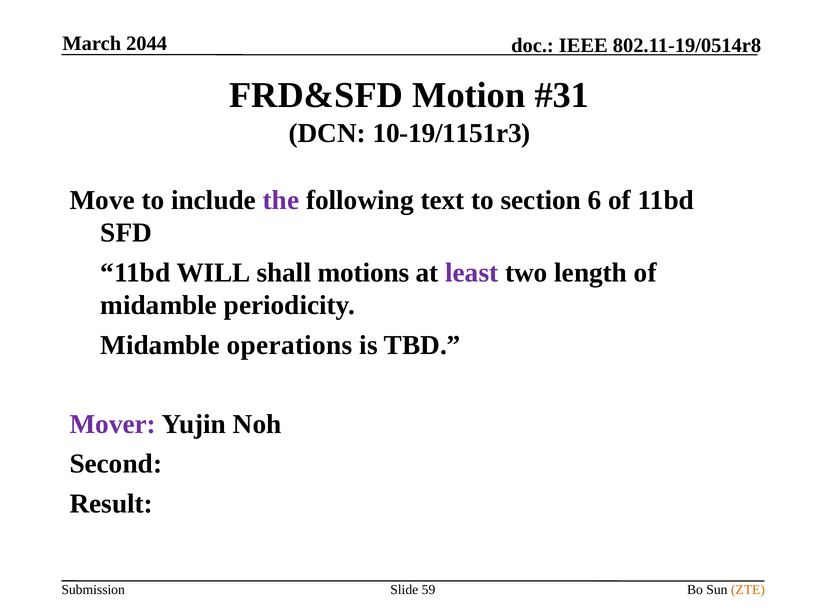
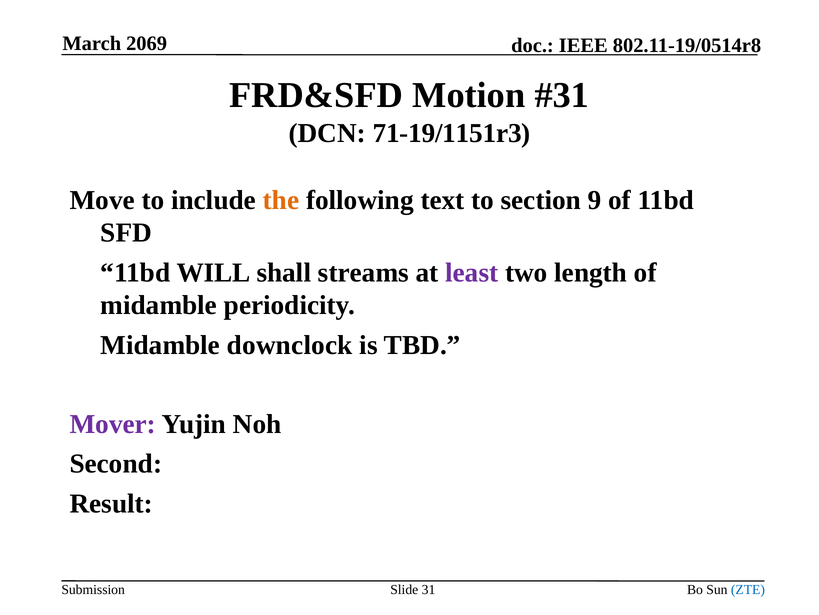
2044: 2044 -> 2069 (147, 43)
10-19/1151r3: 10-19/1151r3 -> 71-19/1151r3 (452, 133)
the colour: purple -> orange (281, 200)
6: 6 -> 9 (595, 200)
motions: motions -> streams (363, 272)
operations: operations -> downclock (290, 345)
59: 59 -> 31 (429, 589)
ZTE colour: orange -> blue (748, 589)
